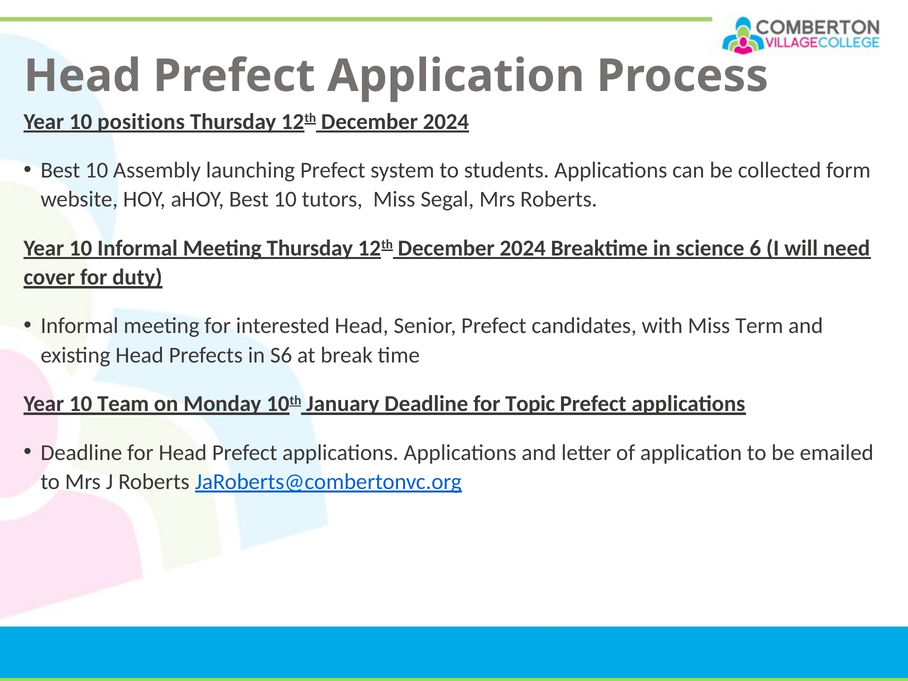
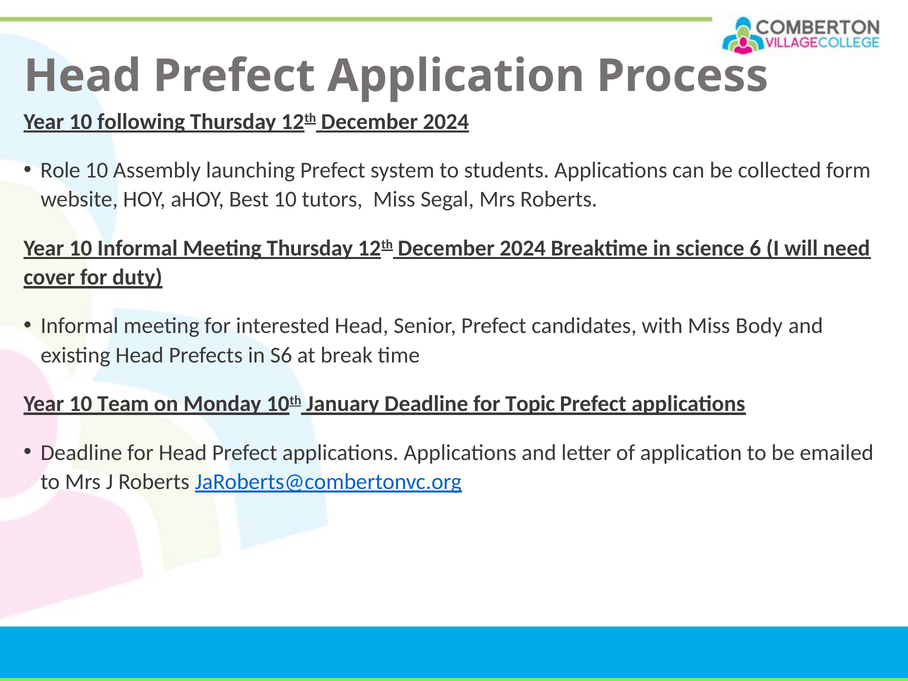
positions: positions -> following (141, 122)
Best: Best -> Role (60, 170)
Term: Term -> Body (759, 326)
